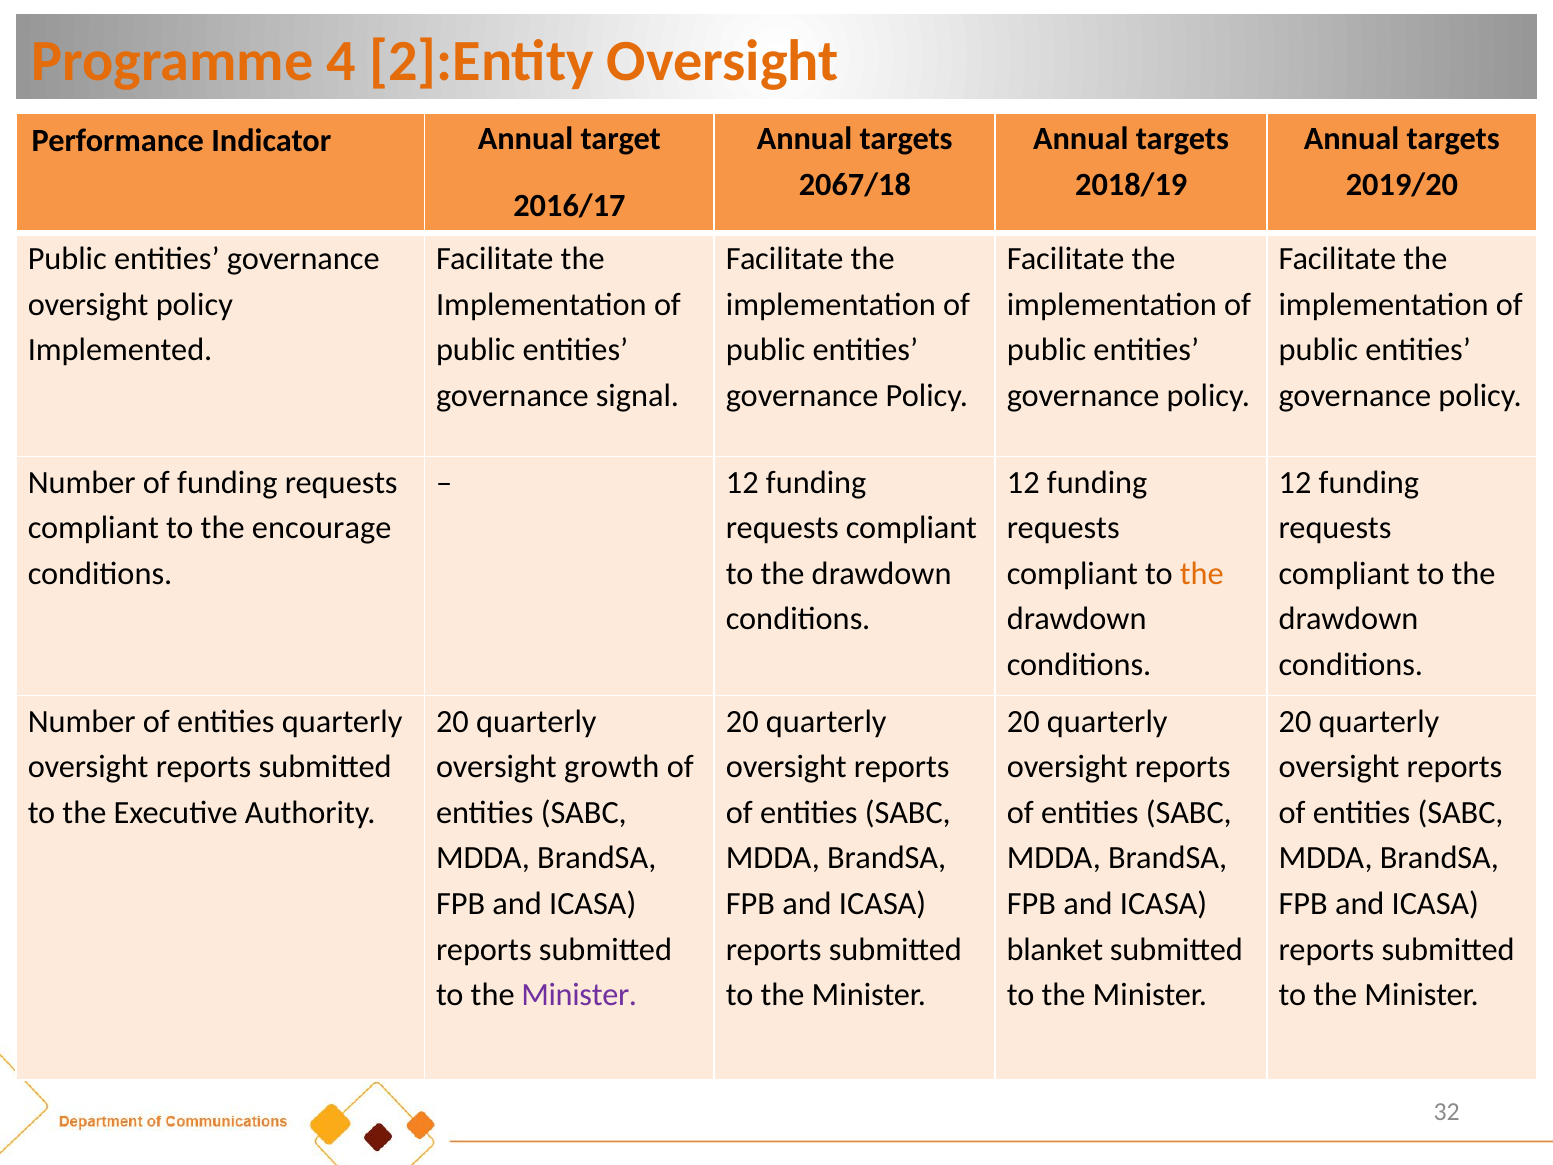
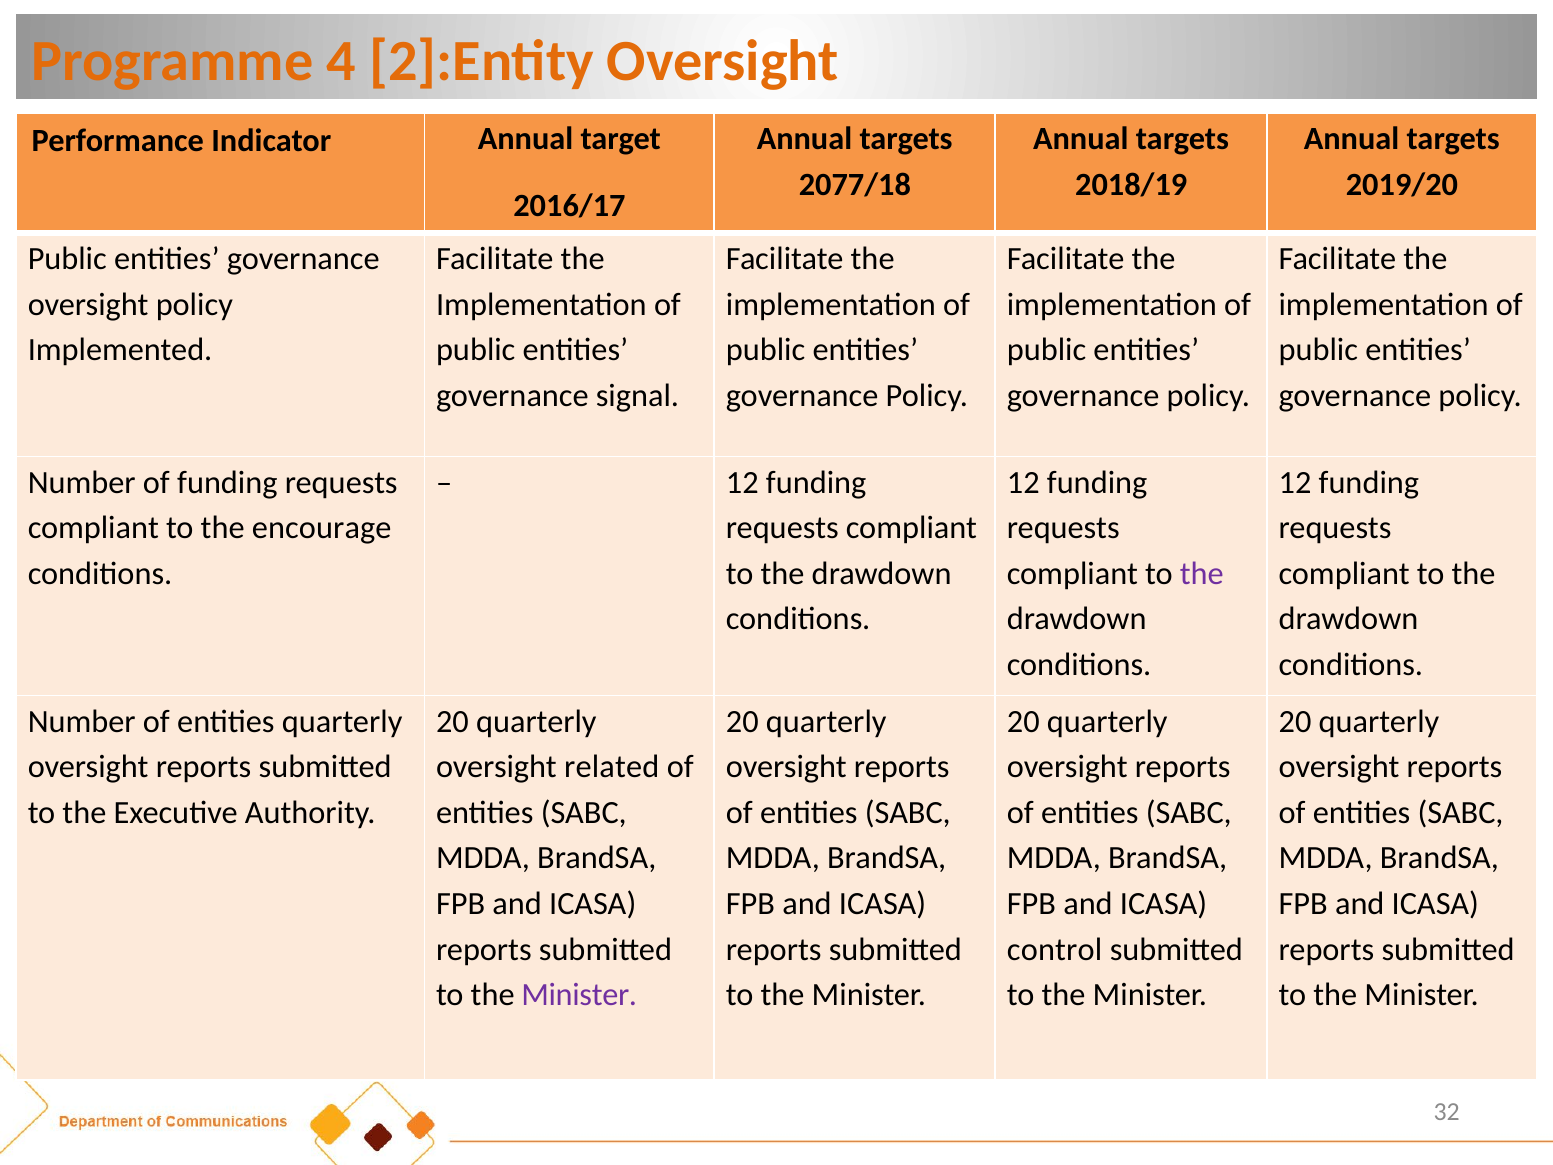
2067/18: 2067/18 -> 2077/18 (855, 184)
the colour: orange -> purple (1202, 574)
growth: growth -> related (612, 767)
blanket: blanket -> control (1055, 949)
